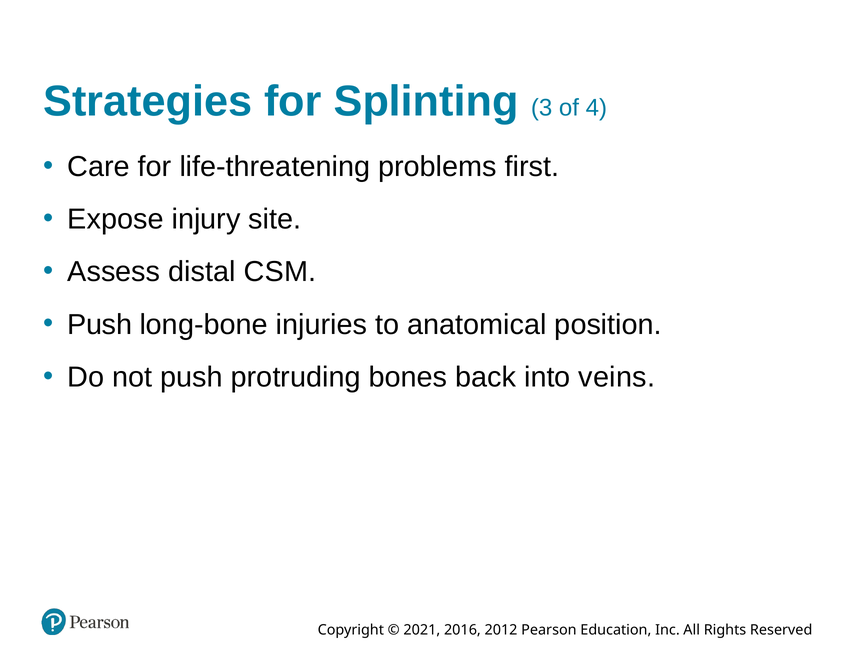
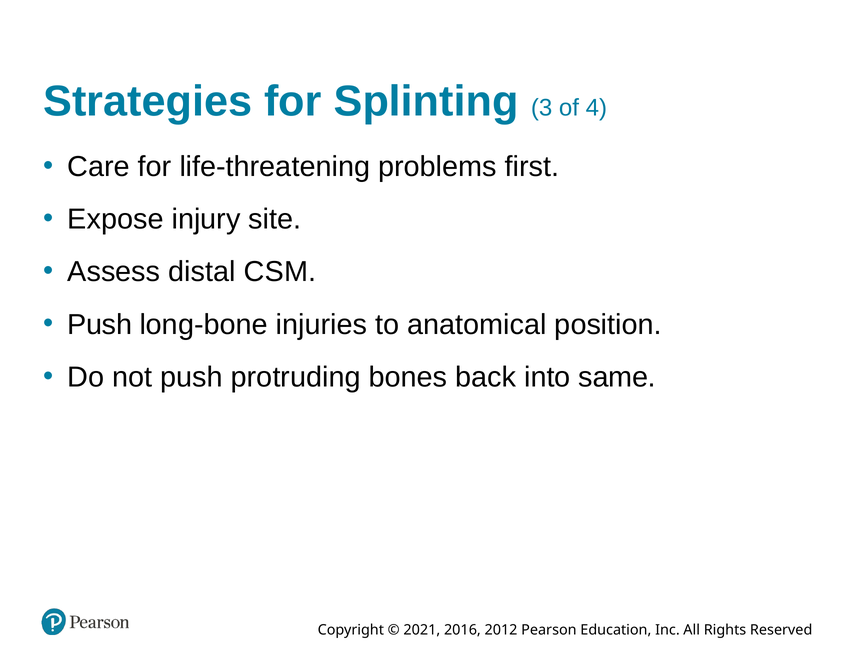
veins: veins -> same (617, 377)
